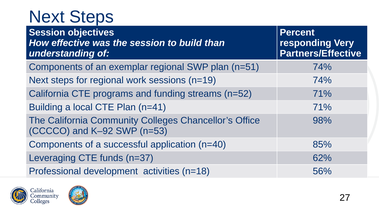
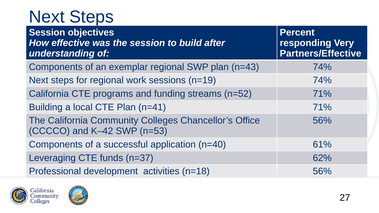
than: than -> after (215, 43)
n=51: n=51 -> n=43 (245, 67)
98%: 98% -> 56% (322, 121)
K–92: K–92 -> K–42 (102, 131)
85%: 85% -> 61% (322, 145)
